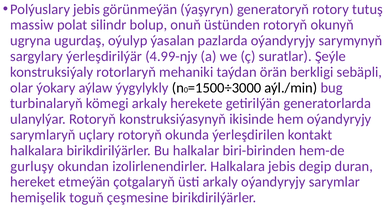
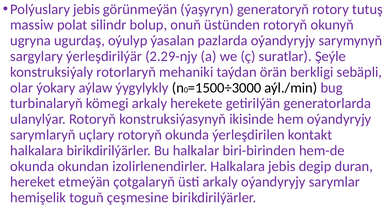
4.99-njy: 4.99-njy -> 2.29-njy (171, 56)
gurluşy: gurluşy -> okunda (32, 166)
